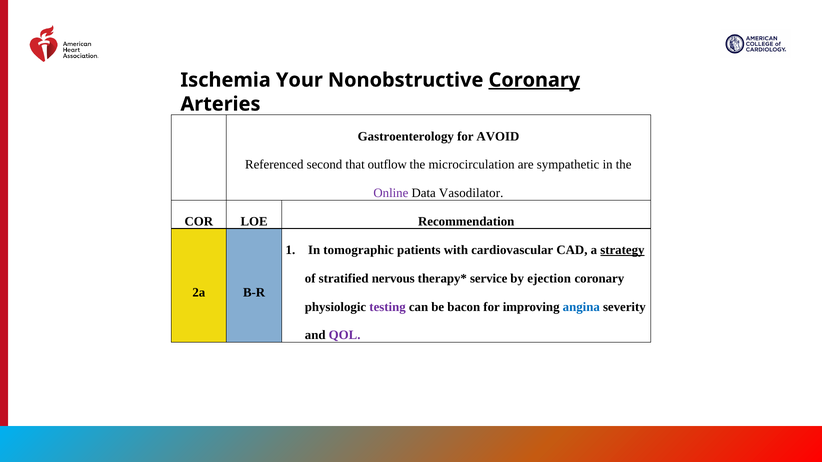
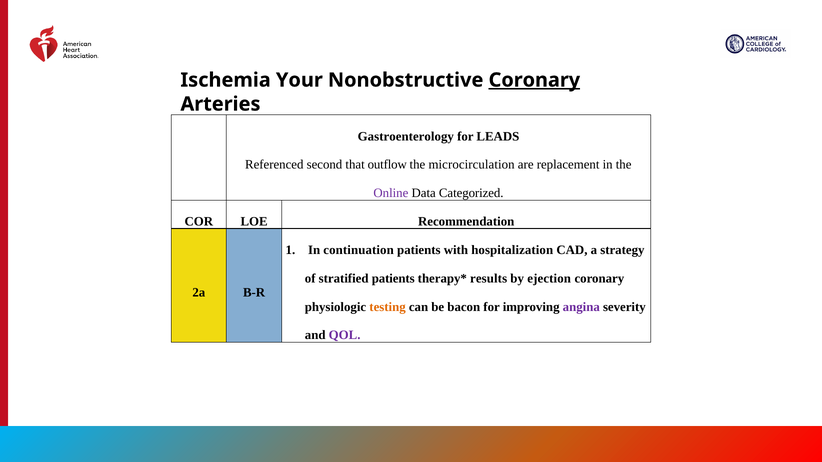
AVOID: AVOID -> LEADS (498, 136)
sympathetic: sympathetic -> replacement (568, 165)
Vasodilator: Vasodilator -> Categorized (471, 193)
tomographic: tomographic -> continuation (359, 250)
cardiovascular: cardiovascular -> hospitalization (512, 250)
strategy underline: present -> none (622, 250)
stratified nervous: nervous -> patients (393, 279)
service: service -> results (489, 279)
testing colour: purple -> orange (388, 307)
angina colour: blue -> purple (581, 307)
